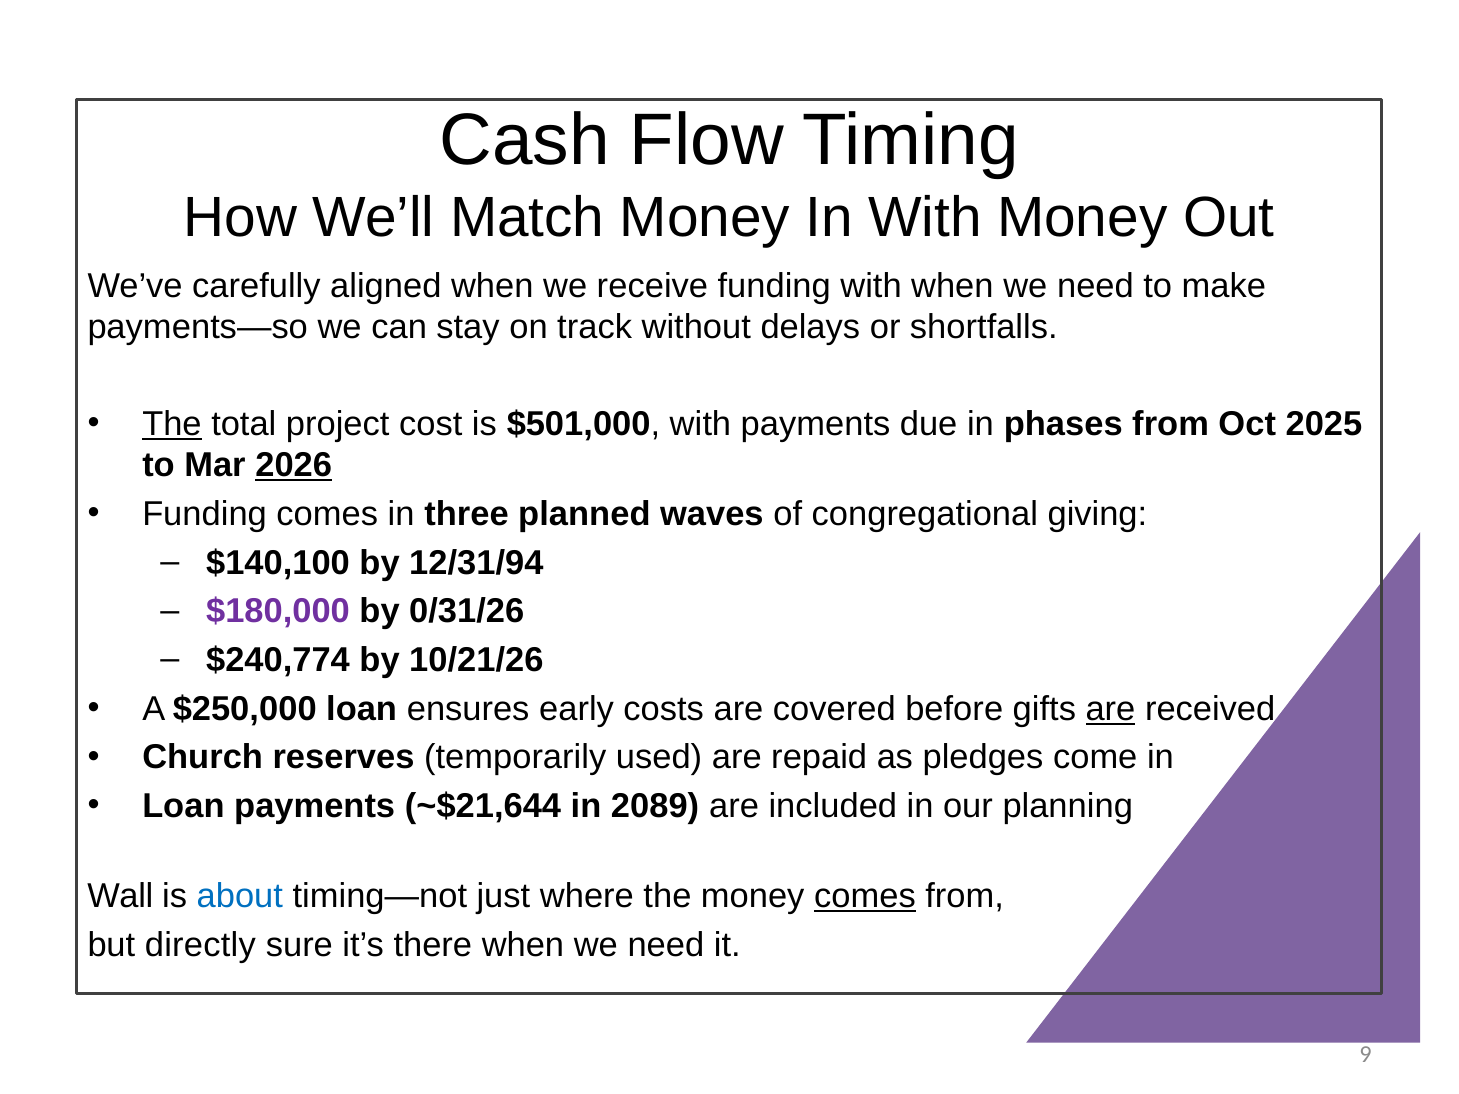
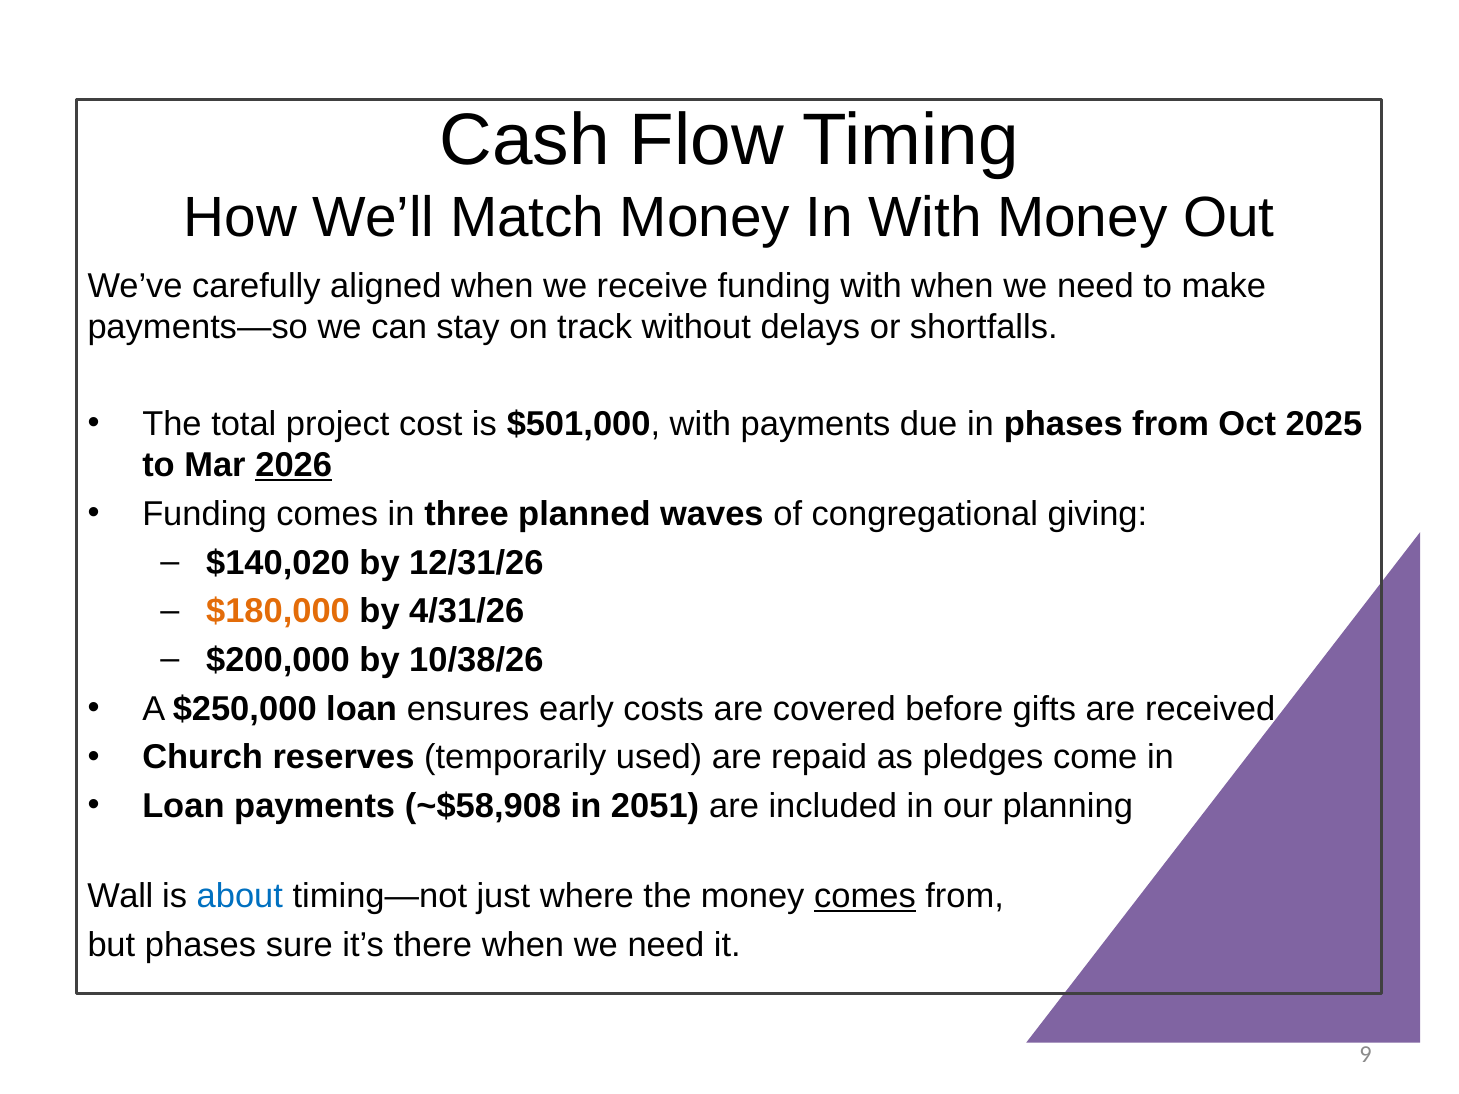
The underline: present -> none (172, 424)
$140,100: $140,100 -> $140,020 (278, 563)
12/31/94: 12/31/94 -> 12/31/26 (476, 563)
$180,000 colour: purple -> orange (278, 612)
0/31/26: 0/31/26 -> 4/31/26 (467, 612)
$240,774: $240,774 -> $200,000 (278, 660)
10/21/26: 10/21/26 -> 10/38/26 (476, 660)
are underline: present -> none (1110, 709)
~$21,644: ~$21,644 -> ~$58,908 (483, 806)
2089: 2089 -> 2051 (655, 806)
but directly: directly -> phases (201, 945)
